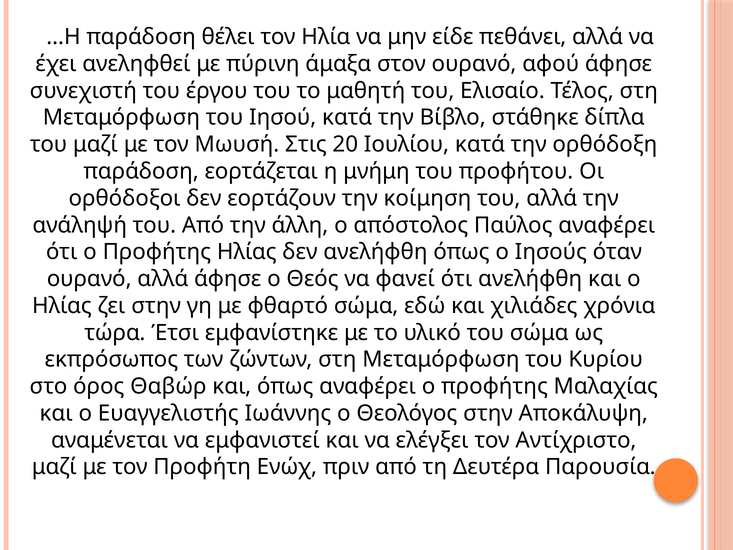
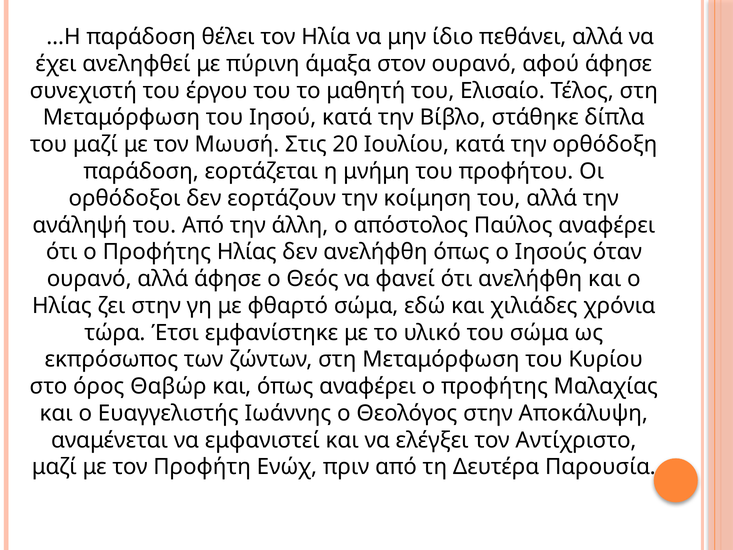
είδε: είδε -> ίδιο (453, 37)
